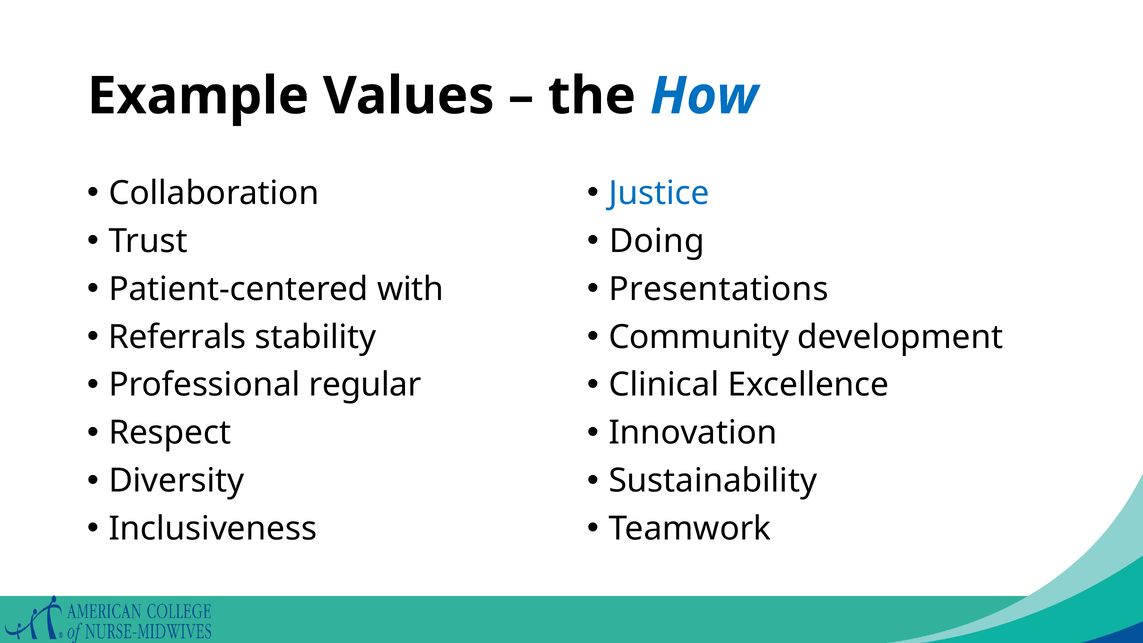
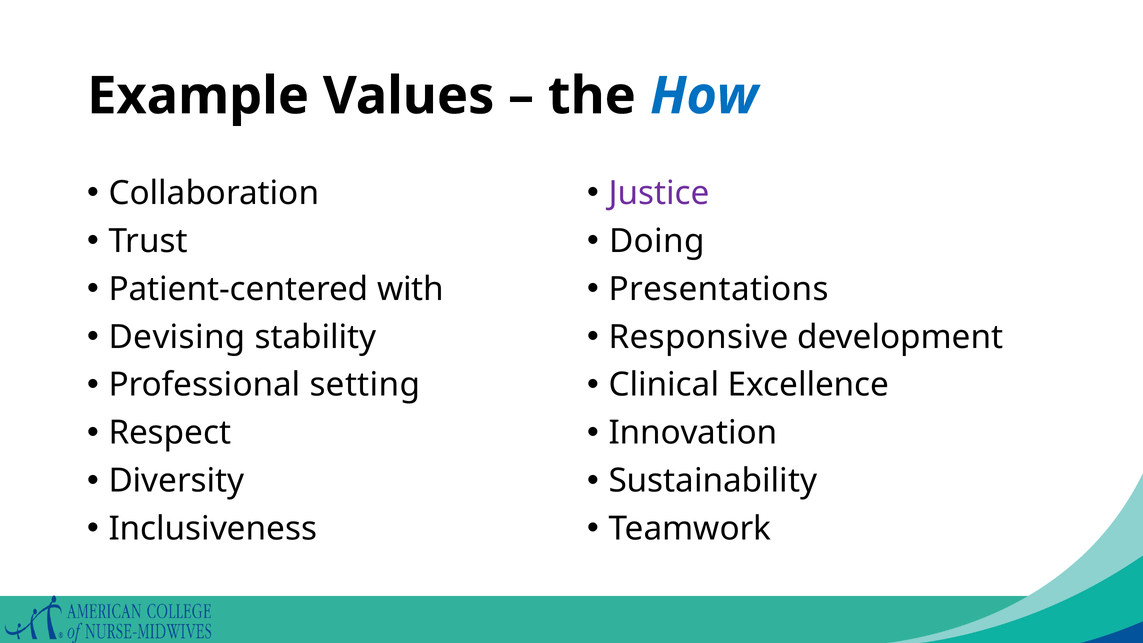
Justice colour: blue -> purple (659, 193)
Referrals: Referrals -> Devising (177, 337)
Community: Community -> Responsive (699, 337)
regular: regular -> setting (365, 385)
